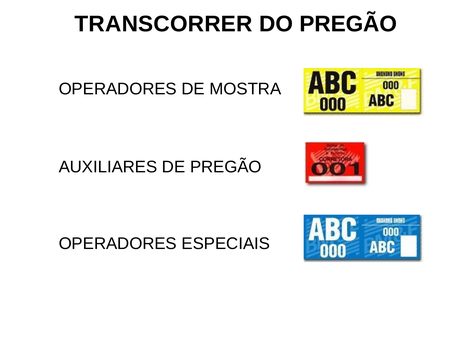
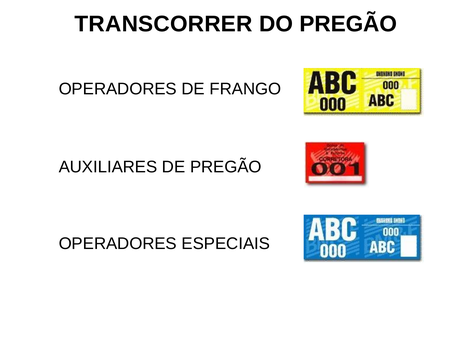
MOSTRA: MOSTRA -> FRANGO (245, 89)
